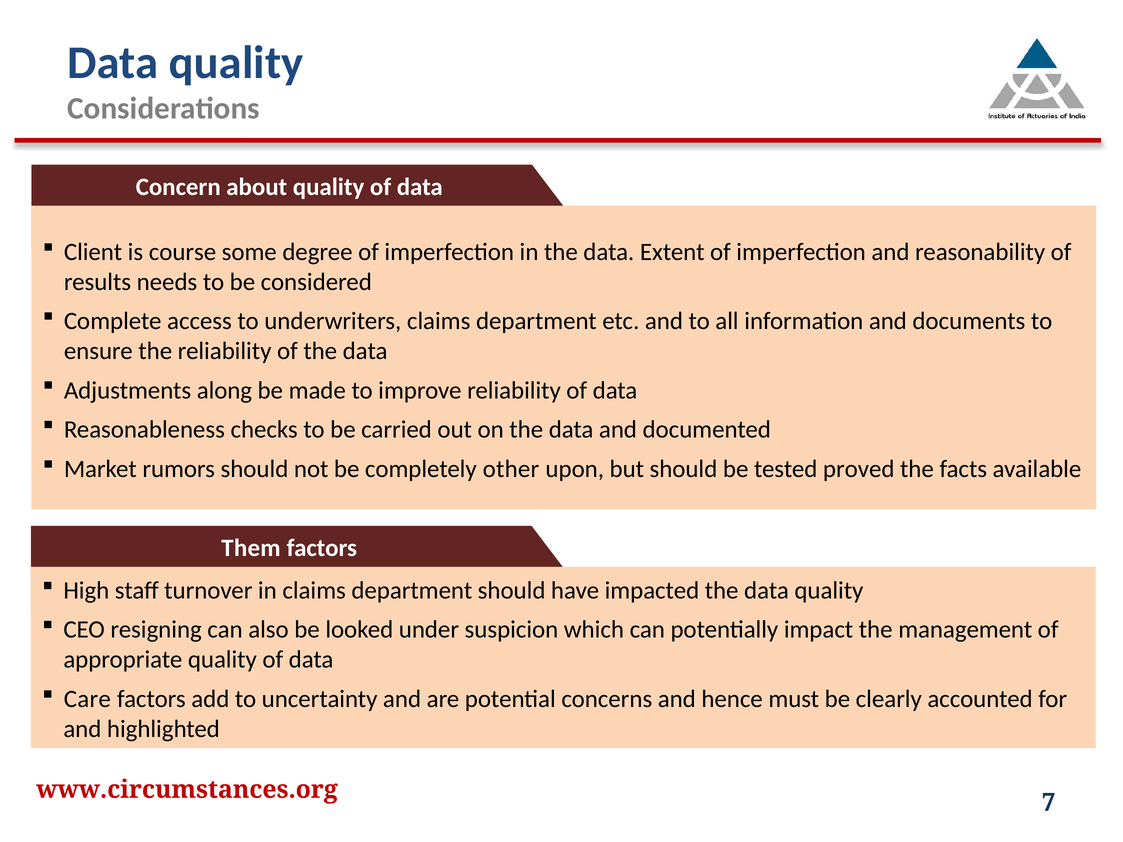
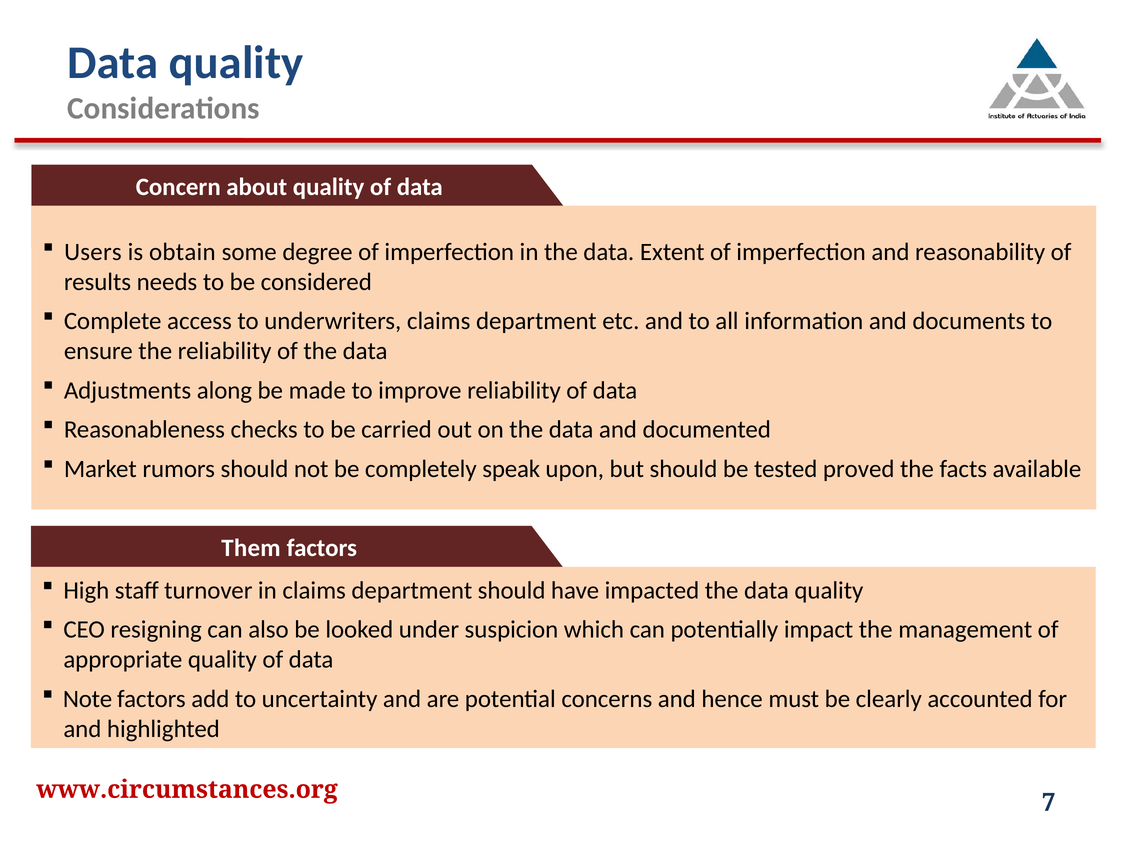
Client: Client -> Users (93, 252)
course: course -> obtain (182, 252)
other: other -> speak (511, 469)
Care: Care -> Note (88, 699)
